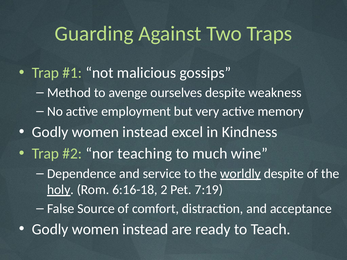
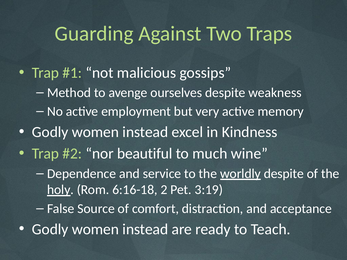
teaching: teaching -> beautiful (145, 154)
7:19: 7:19 -> 3:19 (209, 190)
